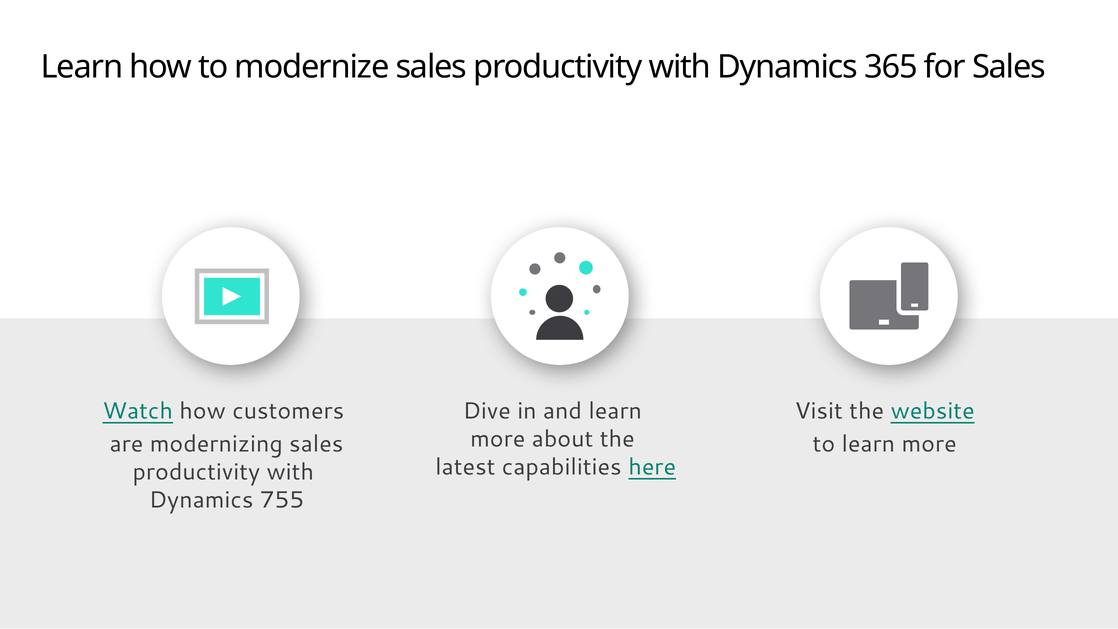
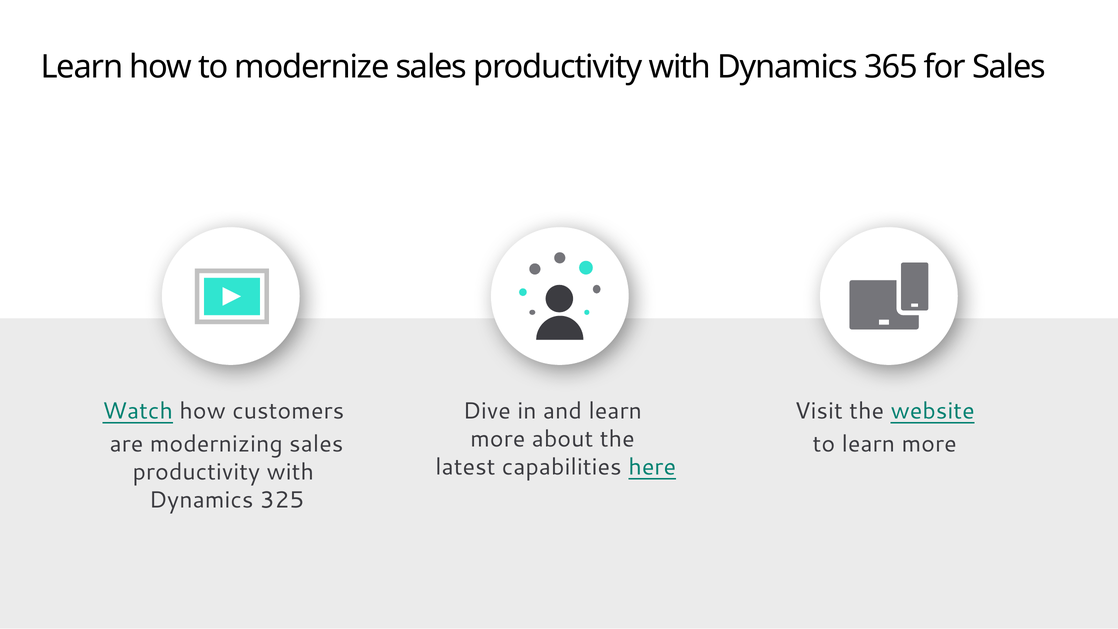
755: 755 -> 325 (282, 500)
